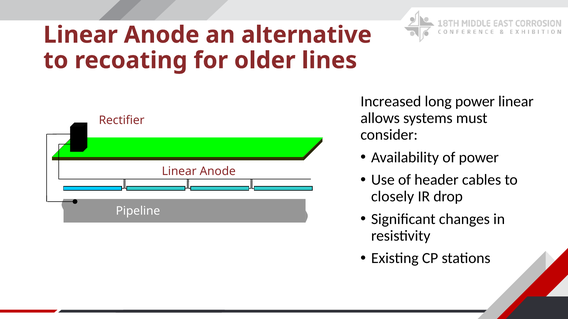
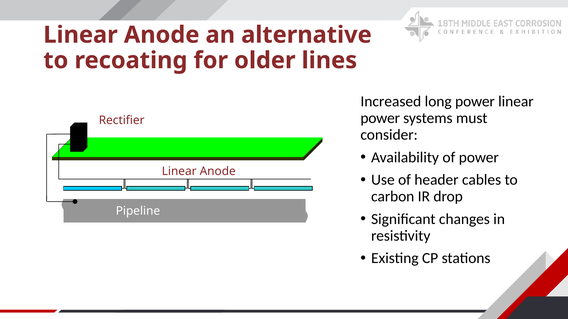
allows: allows -> power (380, 118)
closely: closely -> carbon (393, 197)
